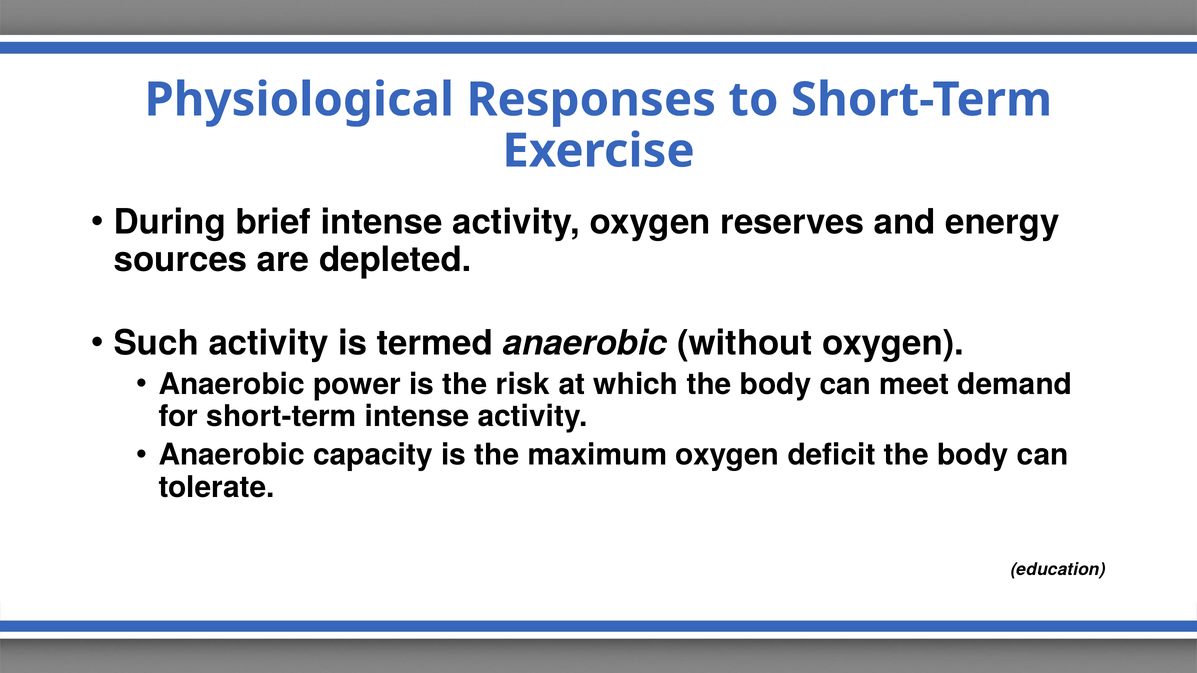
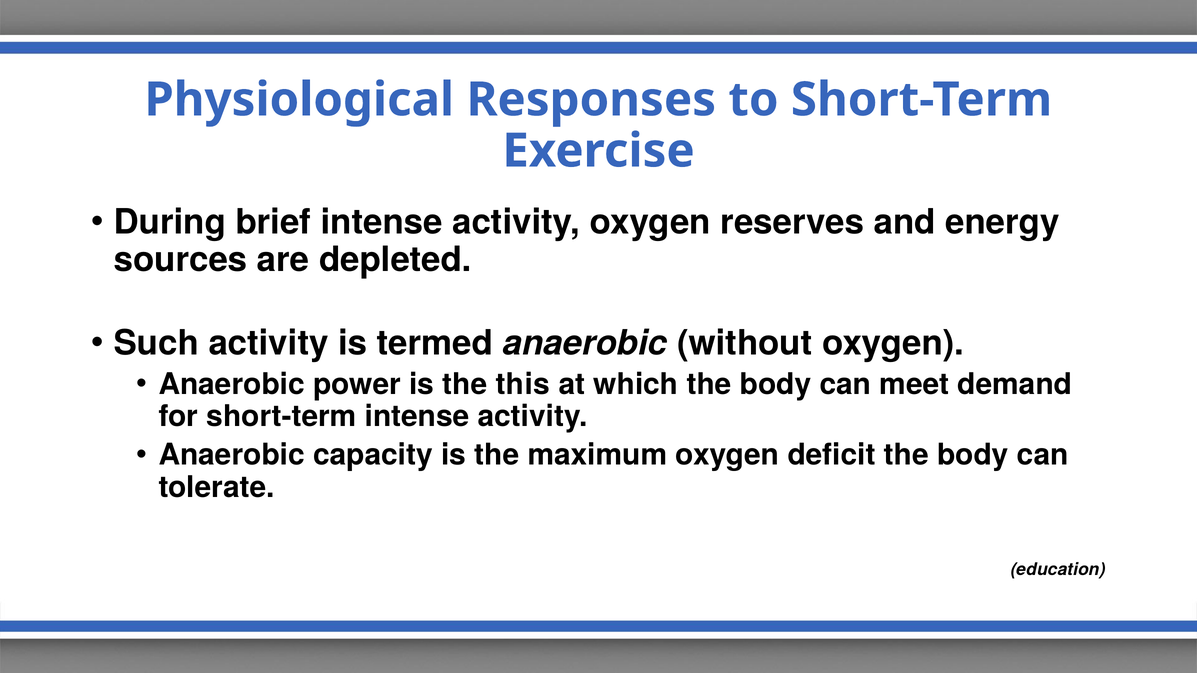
risk: risk -> this (523, 384)
